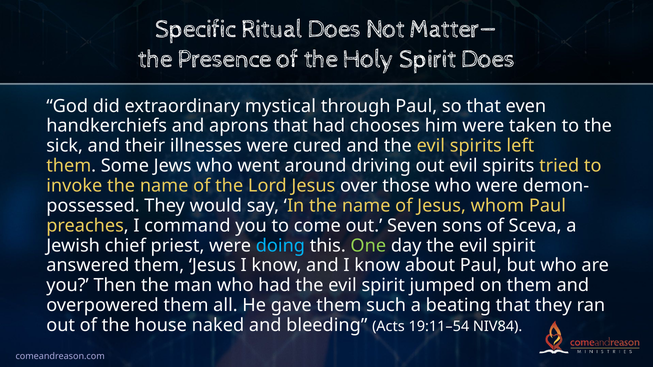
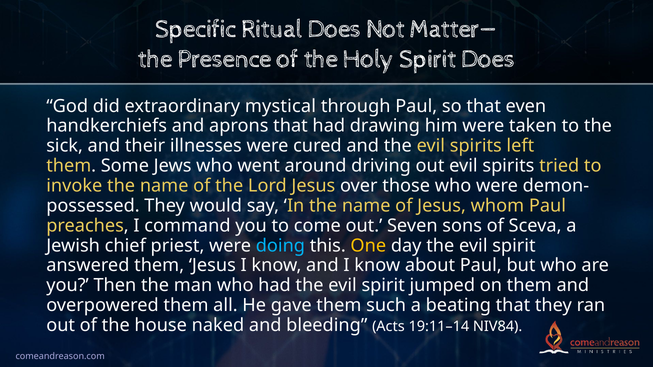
chooses: chooses -> drawing (385, 126)
One colour: light green -> yellow (368, 246)
19:11–54: 19:11–54 -> 19:11–14 (439, 327)
